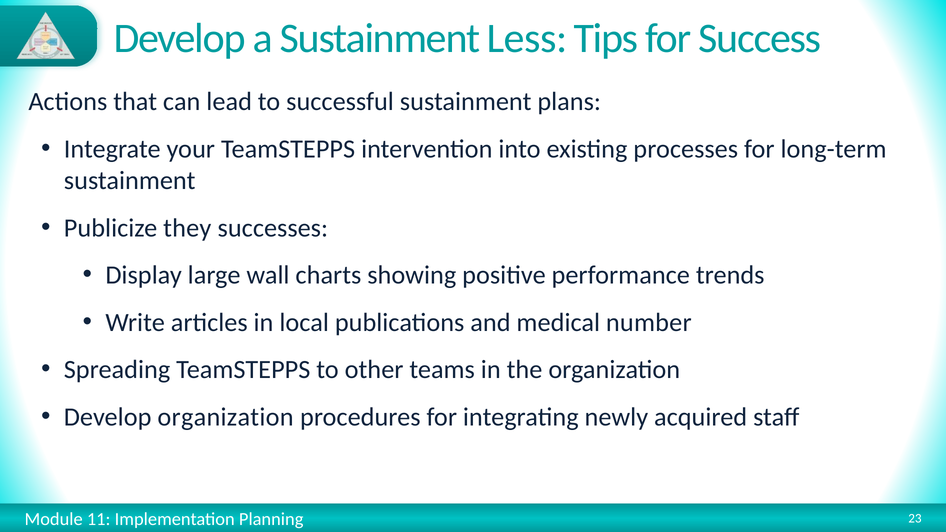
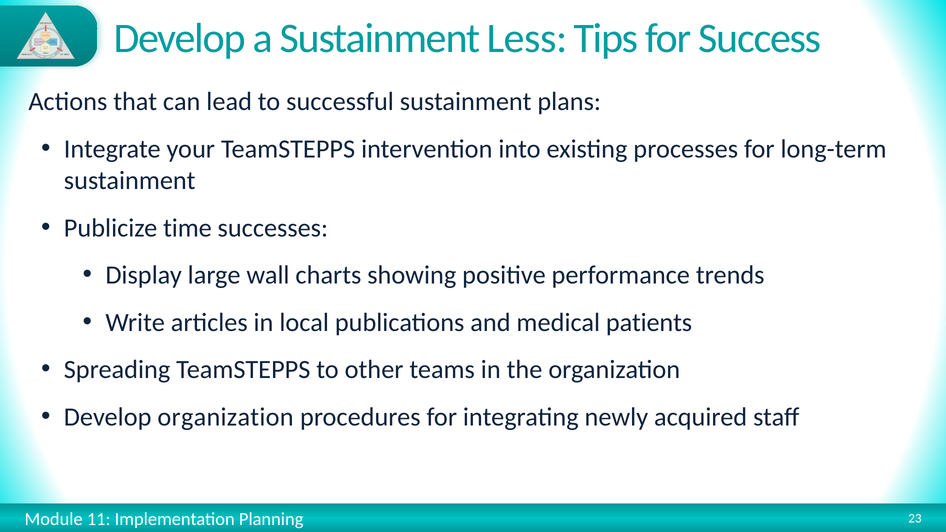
they: they -> time (187, 228)
number: number -> patients (649, 323)
